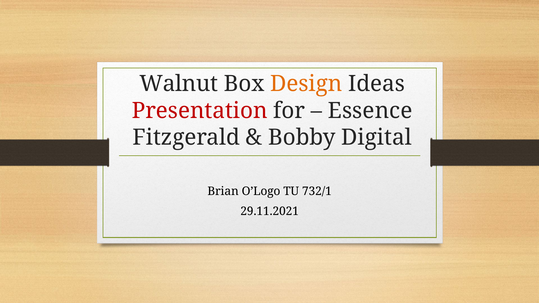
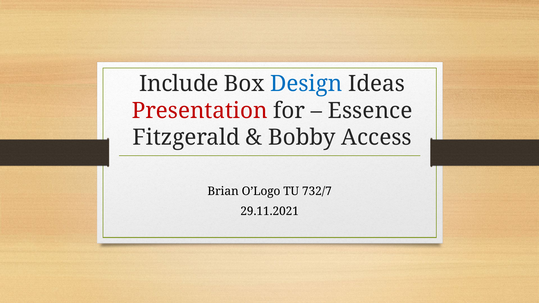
Walnut: Walnut -> Include (179, 84)
Design colour: orange -> blue (306, 84)
Digital: Digital -> Access (377, 138)
732/1: 732/1 -> 732/7 (317, 191)
